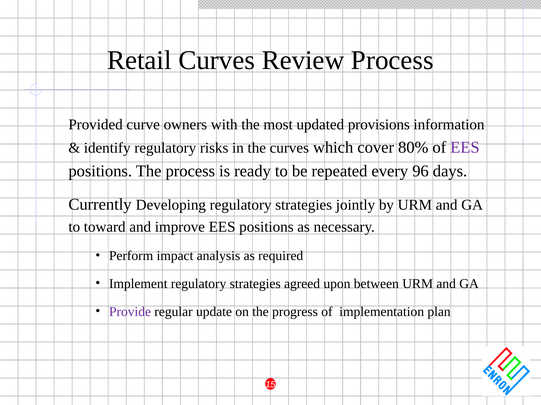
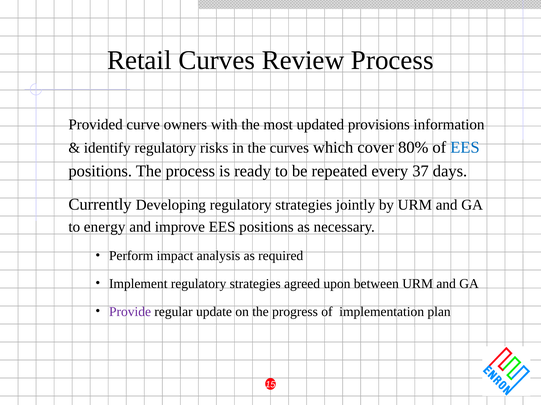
EES colour: purple -> blue (465, 148)
96: 96 -> 37 (421, 171)
toward: toward -> energy (105, 227)
